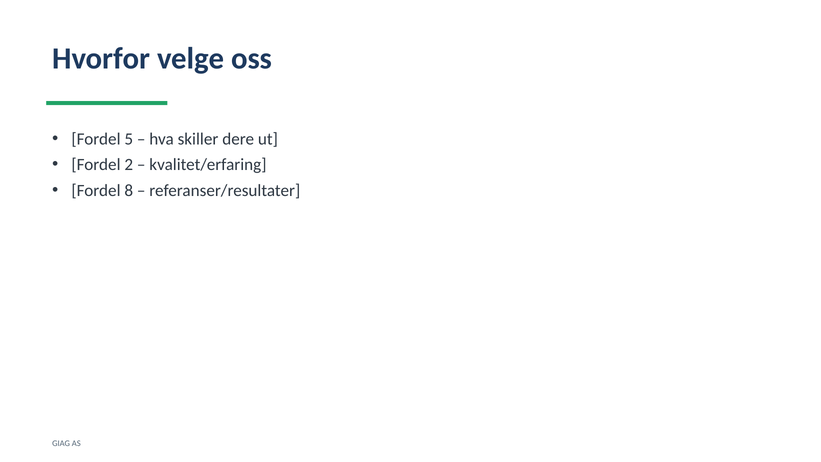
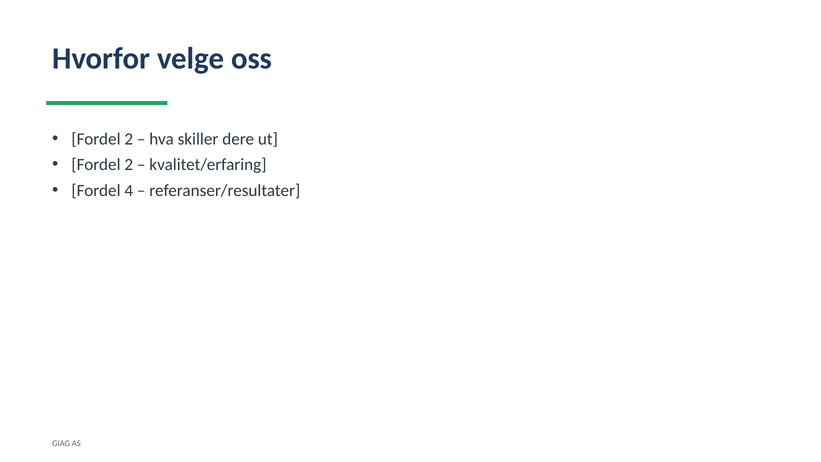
5: 5 -> 2 (129, 139)
8: 8 -> 4 (129, 190)
